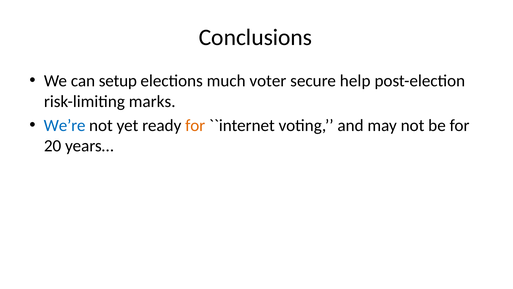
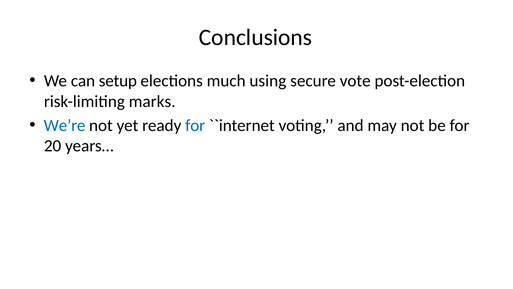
voter: voter -> using (268, 81)
help: help -> vote (355, 81)
for colour: orange -> blue (195, 125)
